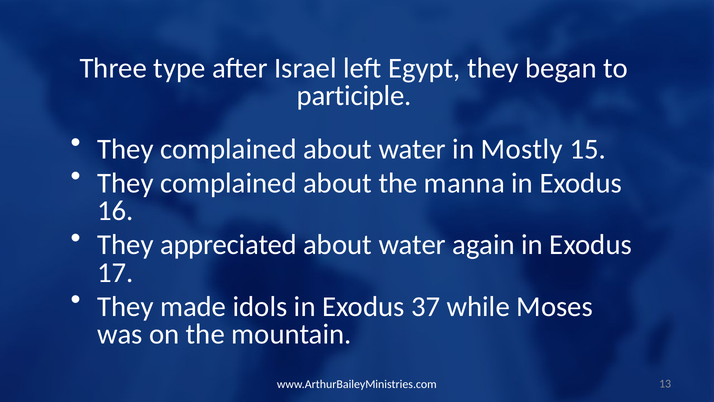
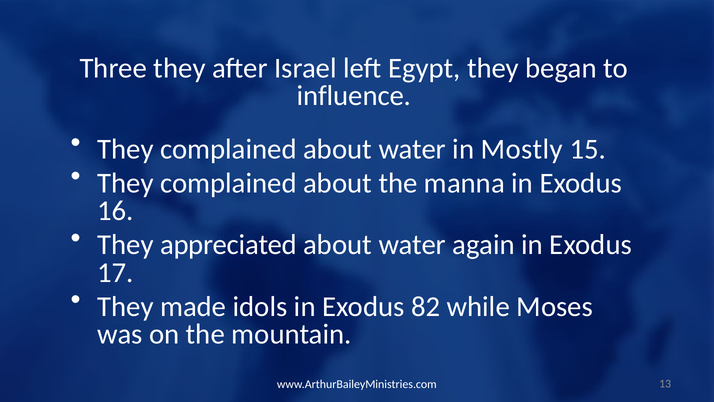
Three type: type -> they (180, 68)
participle: participle -> influence (354, 96)
37: 37 -> 82 (426, 306)
